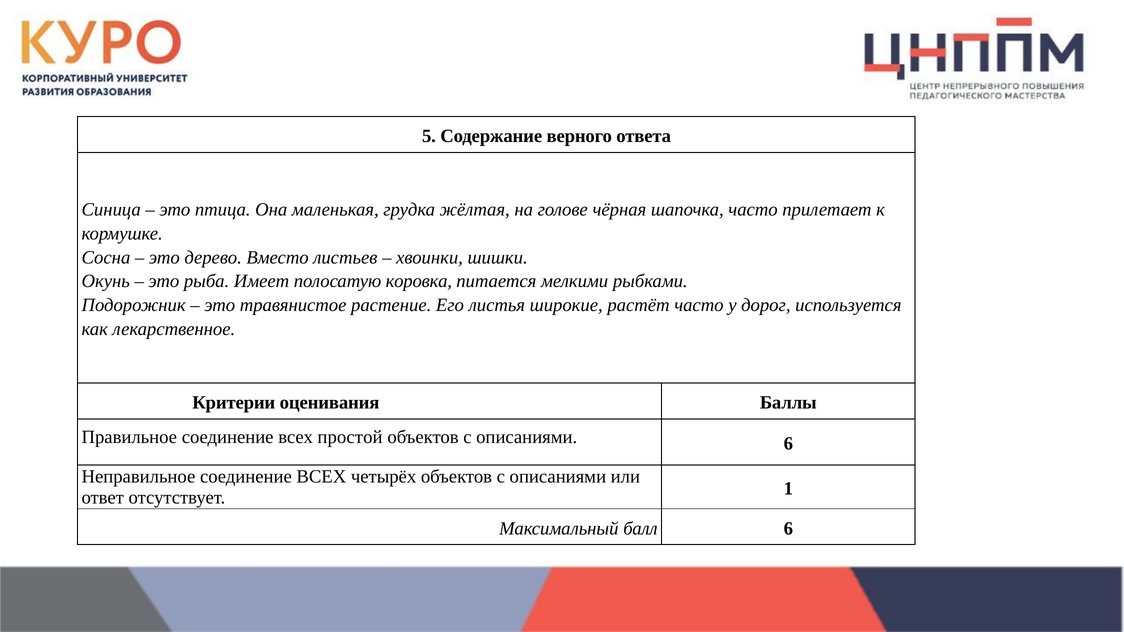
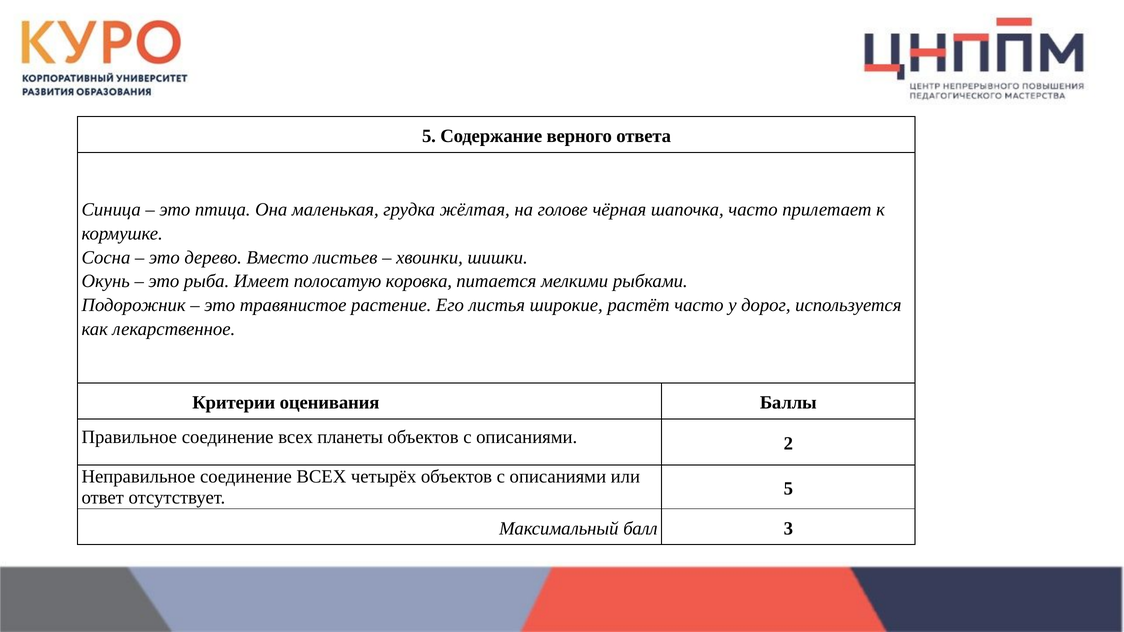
простой: простой -> планеты (350, 437)
описаниями 6: 6 -> 2 (788, 444)
отсутствует 1: 1 -> 5 (788, 489)
балл 6: 6 -> 3 (788, 529)
